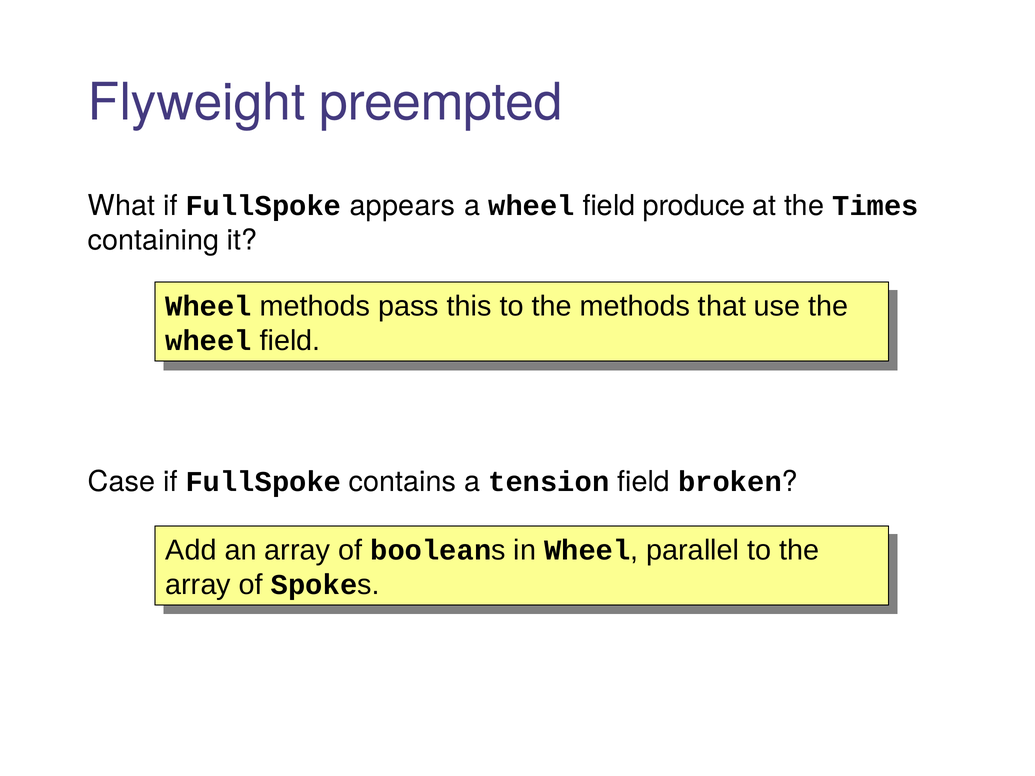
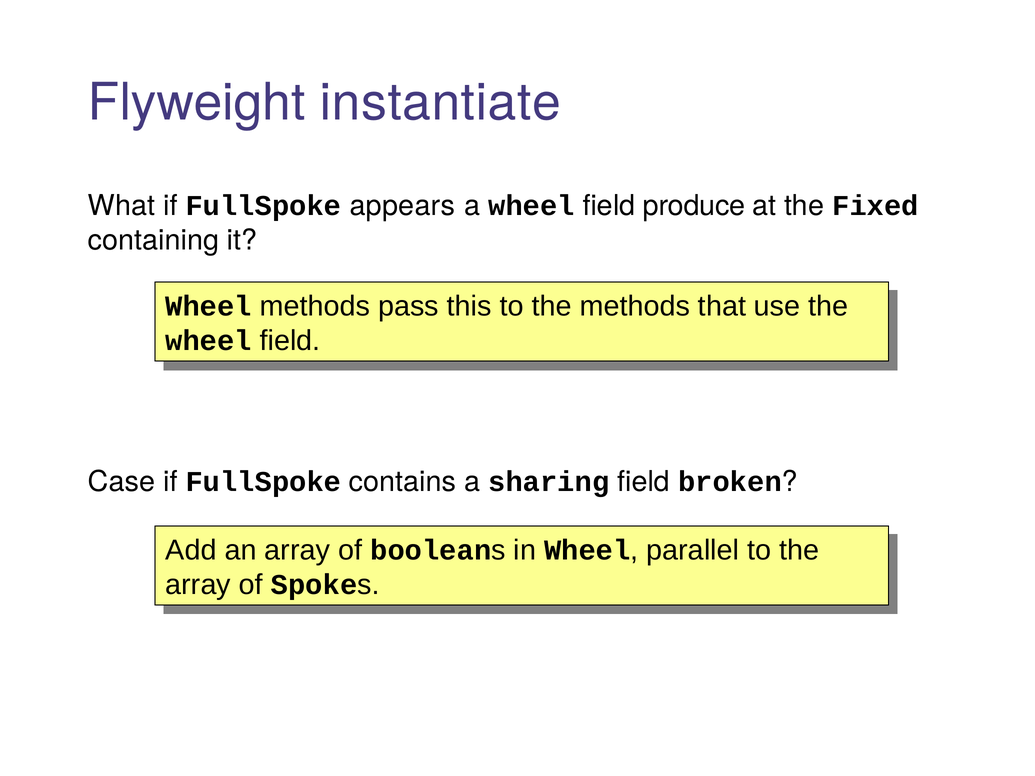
preempted: preempted -> instantiate (440, 103)
Times: Times -> Fixed (875, 206)
tension: tension -> sharing (549, 482)
